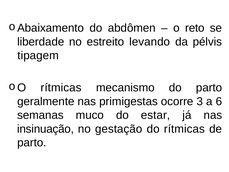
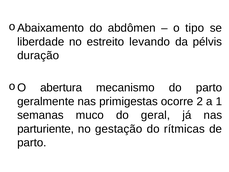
reto: reto -> tipo (195, 28)
tipagem: tipagem -> duração (38, 55)
rítmicas: rítmicas -> abertura (61, 88)
3: 3 -> 2 (200, 101)
6: 6 -> 1 (219, 101)
estar: estar -> geral (156, 115)
insinuação: insinuação -> parturiente (46, 129)
